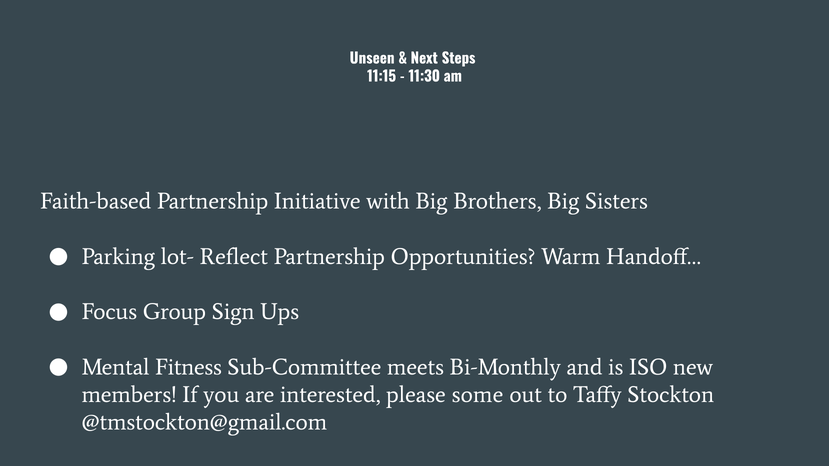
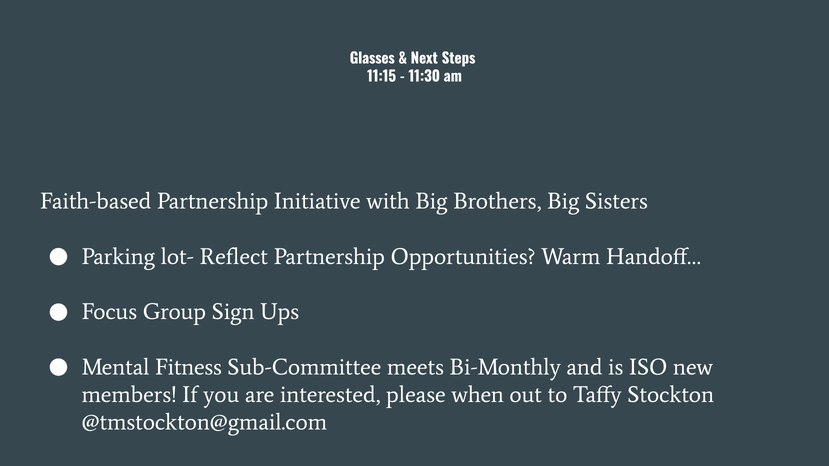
Unseen: Unseen -> Glasses (372, 59)
some: some -> when (478, 395)
